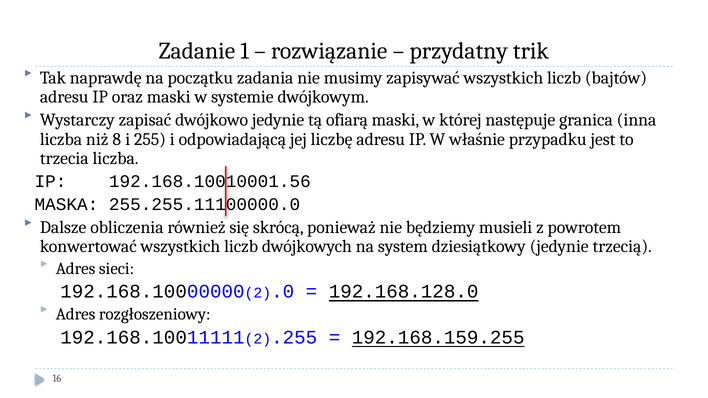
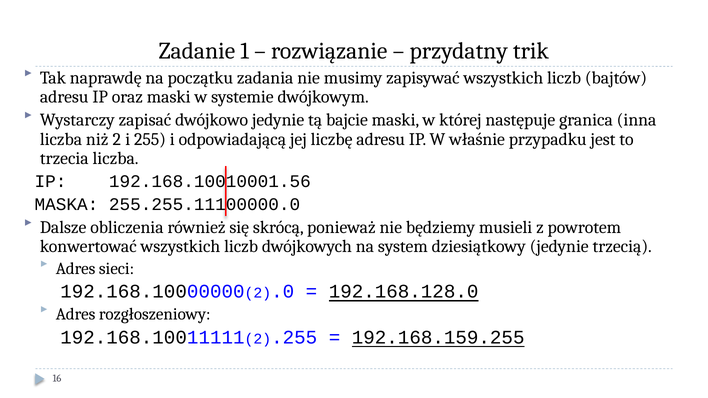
ofiarą: ofiarą -> bajcie (347, 120)
niż 8: 8 -> 2 (117, 139)
